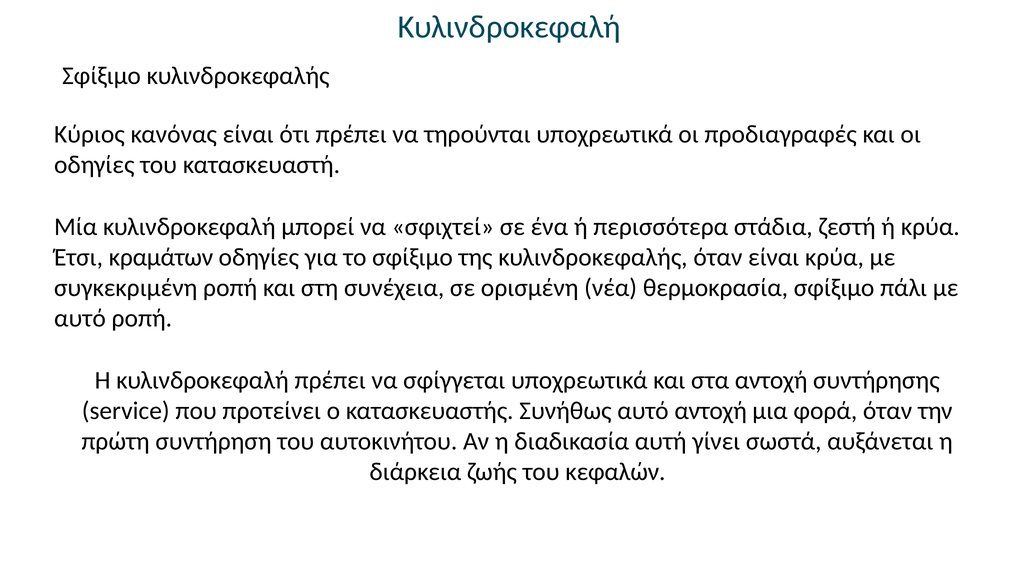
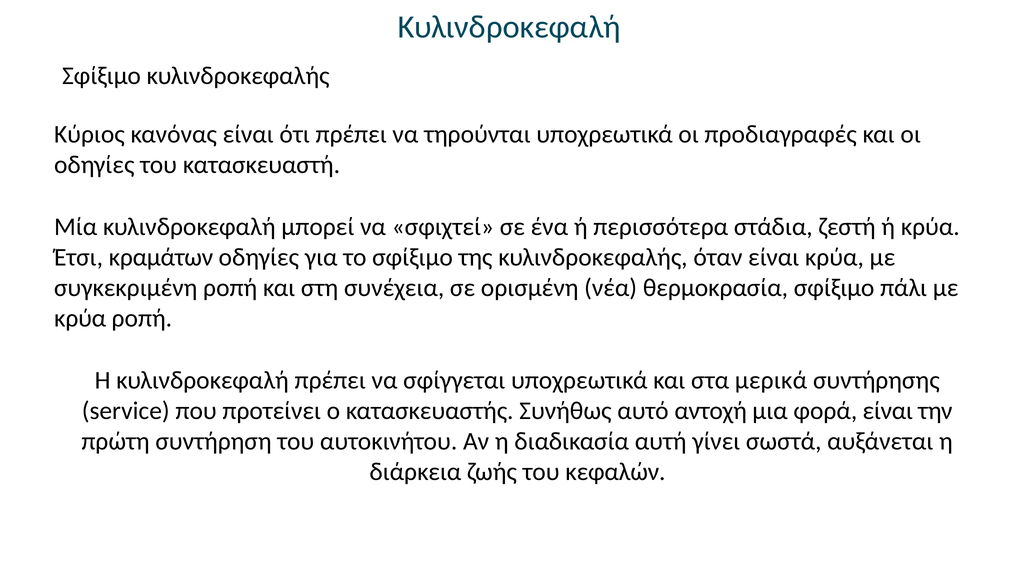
αυτό: αυτό -> κρύα (80, 319)
στα αντοχή: αντοχή -> μερικά (771, 381)
φορά όταν: όταν -> είναι (888, 411)
